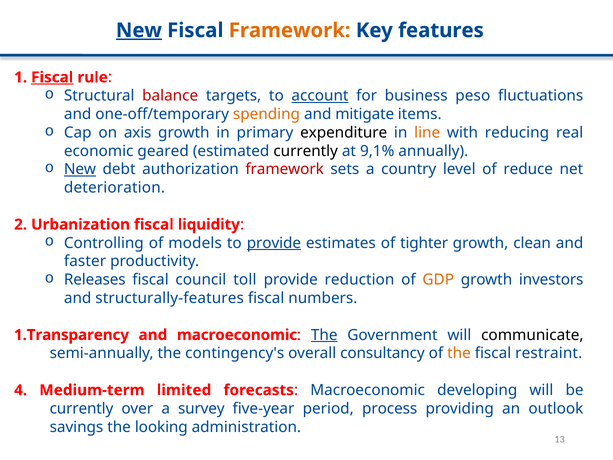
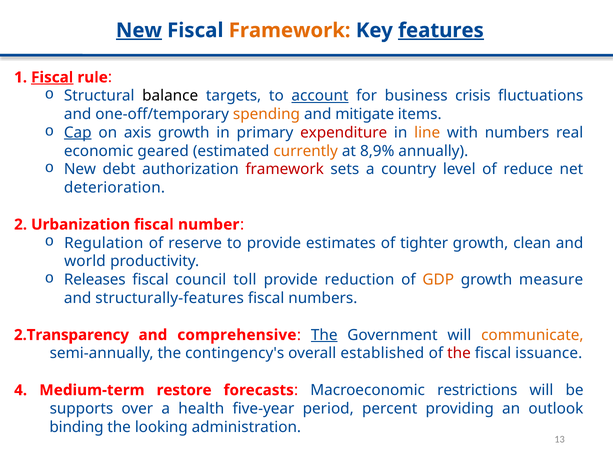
features underline: none -> present (441, 30)
balance colour: red -> black (170, 96)
peso: peso -> crisis (473, 96)
Cap underline: none -> present (78, 132)
expenditure colour: black -> red (344, 132)
with reducing: reducing -> numbers (517, 132)
currently colour: black -> orange (306, 151)
9,1%: 9,1% -> 8,9% (377, 151)
New underline: present -> none (80, 169)
liquidity: liquidity -> number (209, 224)
Controlling: Controlling -> Regulation (104, 243)
models: models -> reserve (195, 243)
provide underline: present -> none (274, 243)
faster: faster -> world (85, 261)
investors: investors -> measure (551, 280)
1.Transparency: 1.Transparency -> 2.Transparency (71, 335)
and macroeconomic: macroeconomic -> comprehensive (237, 335)
communicate colour: black -> orange (532, 335)
consultancy: consultancy -> established (382, 353)
the colour: orange -> red (459, 353)
restraint: restraint -> issuance (549, 353)
limited: limited -> restore (184, 390)
developing: developing -> restrictions (477, 390)
currently: currently -> supports (81, 408)
survey: survey -> health (201, 408)
process: process -> percent (390, 408)
savings: savings -> binding (77, 427)
